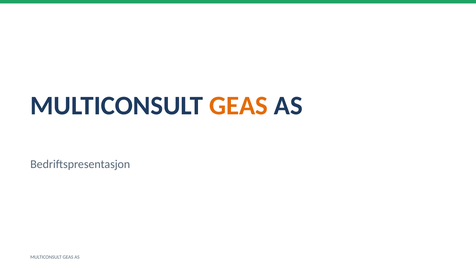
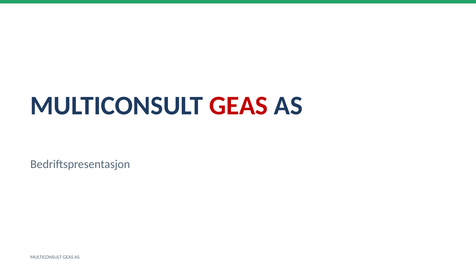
GEAS colour: orange -> red (239, 106)
